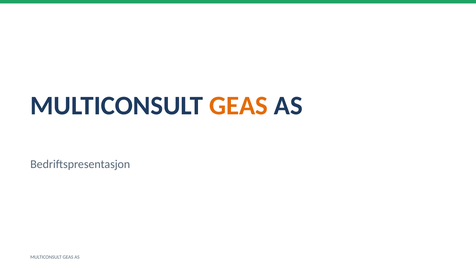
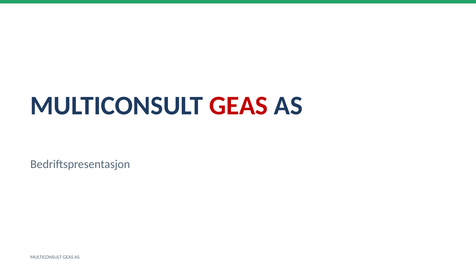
GEAS colour: orange -> red (239, 106)
